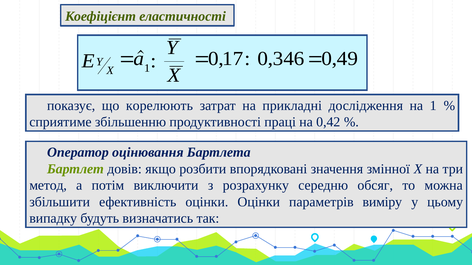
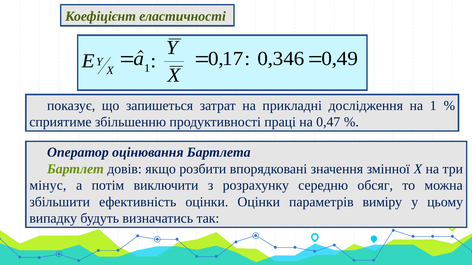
корелюють: корелюють -> запишеться (160, 106)
0,42: 0,42 -> 0,47 (328, 122)
метод: метод -> мінус (48, 186)
